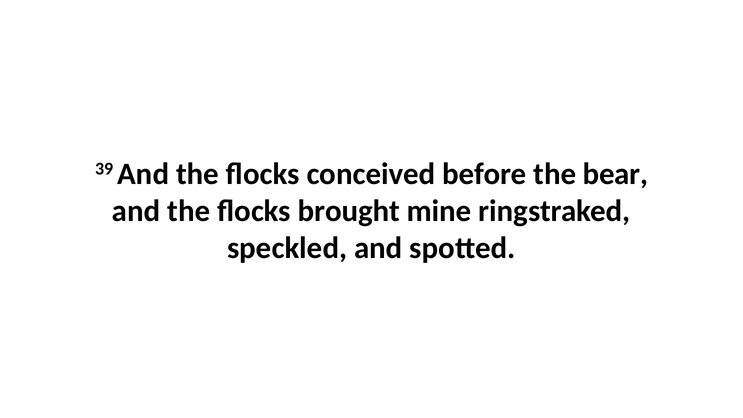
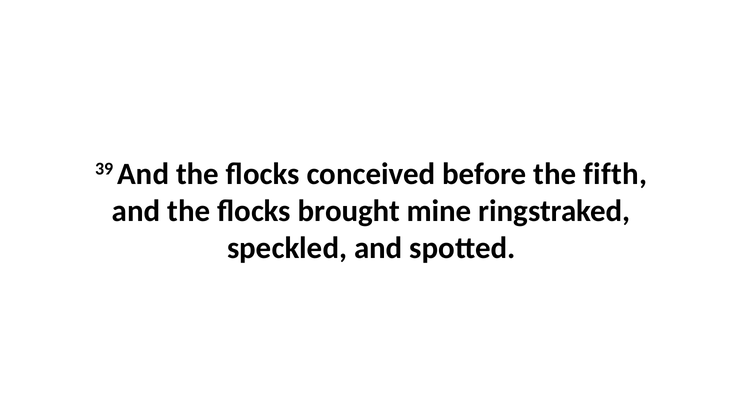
bear: bear -> fifth (615, 174)
